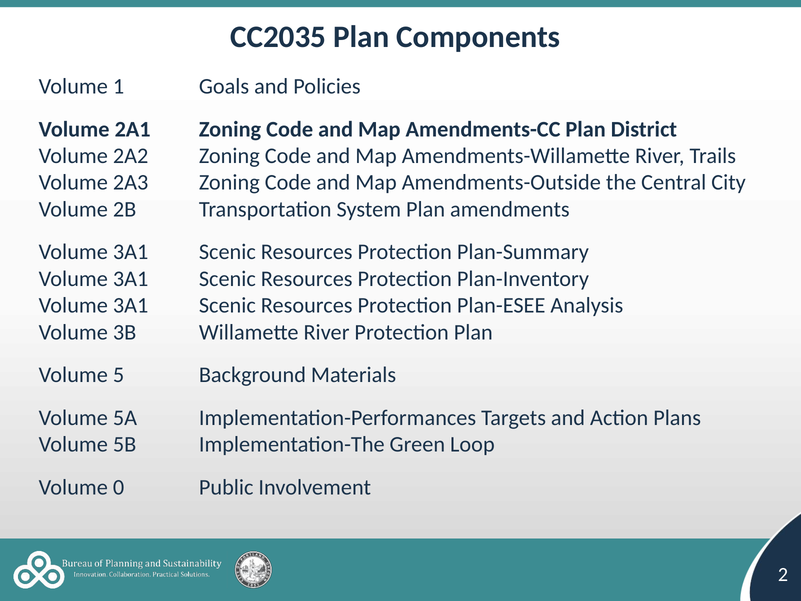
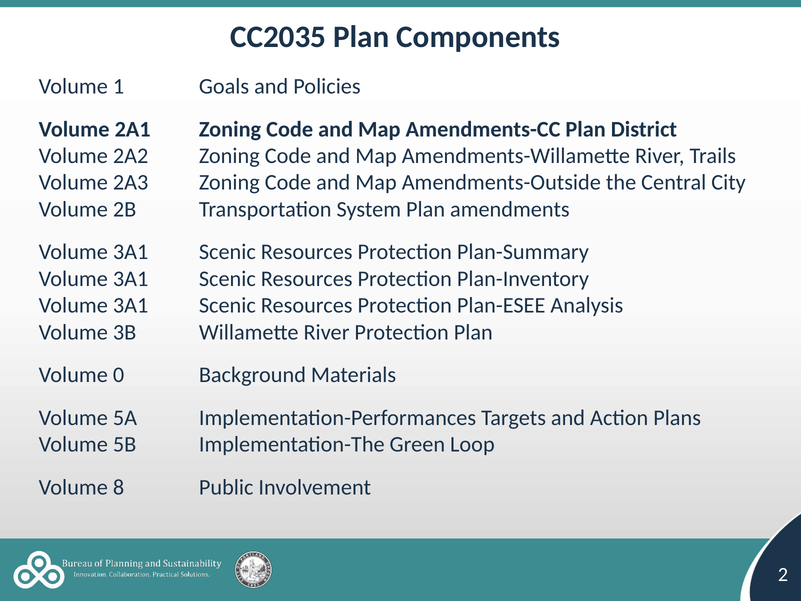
5: 5 -> 0 (119, 375)
0: 0 -> 8 (119, 487)
